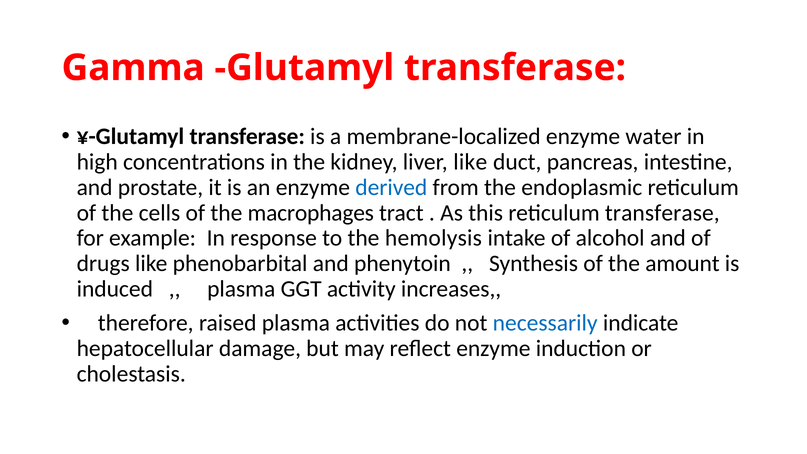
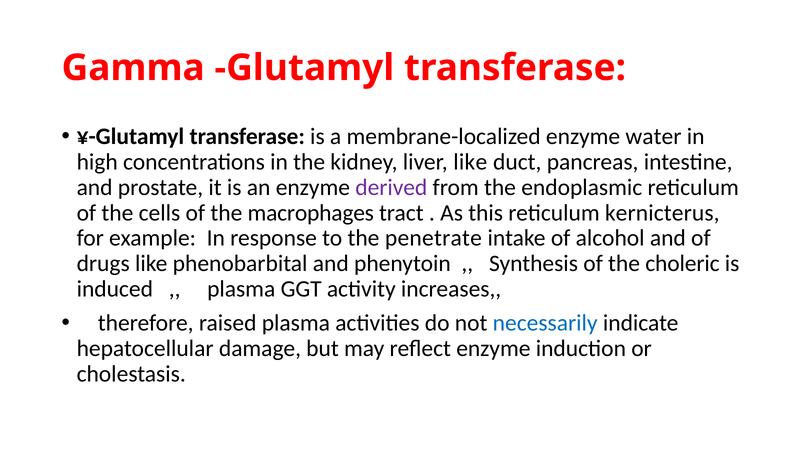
derived colour: blue -> purple (391, 187)
reticulum transferase: transferase -> kernicterus (662, 213)
hemolysis: hemolysis -> penetrate (433, 238)
amount: amount -> choleric (682, 264)
